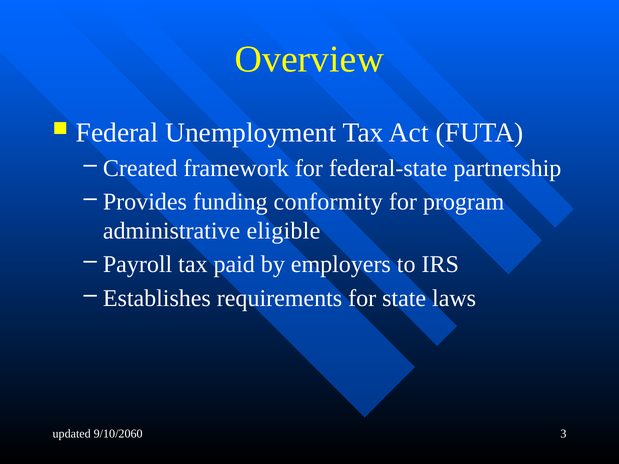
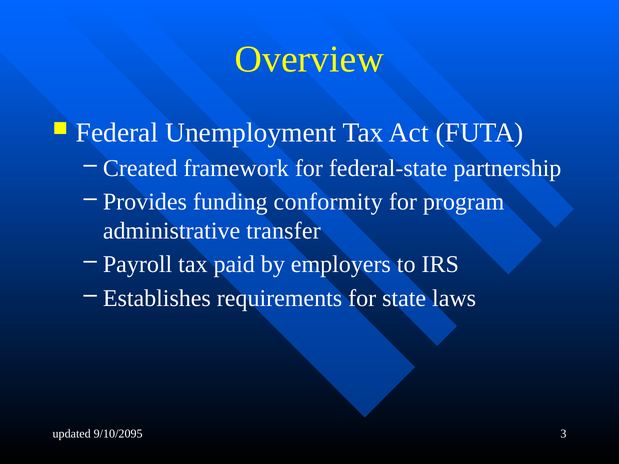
eligible: eligible -> transfer (283, 231)
9/10/2060: 9/10/2060 -> 9/10/2095 (118, 434)
